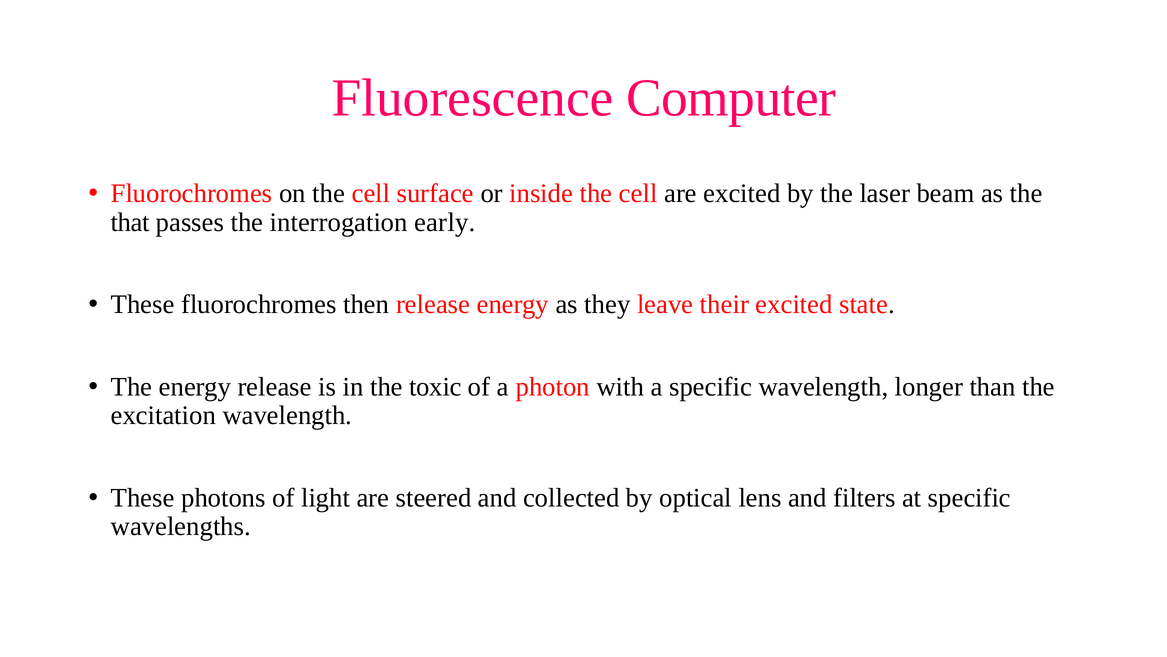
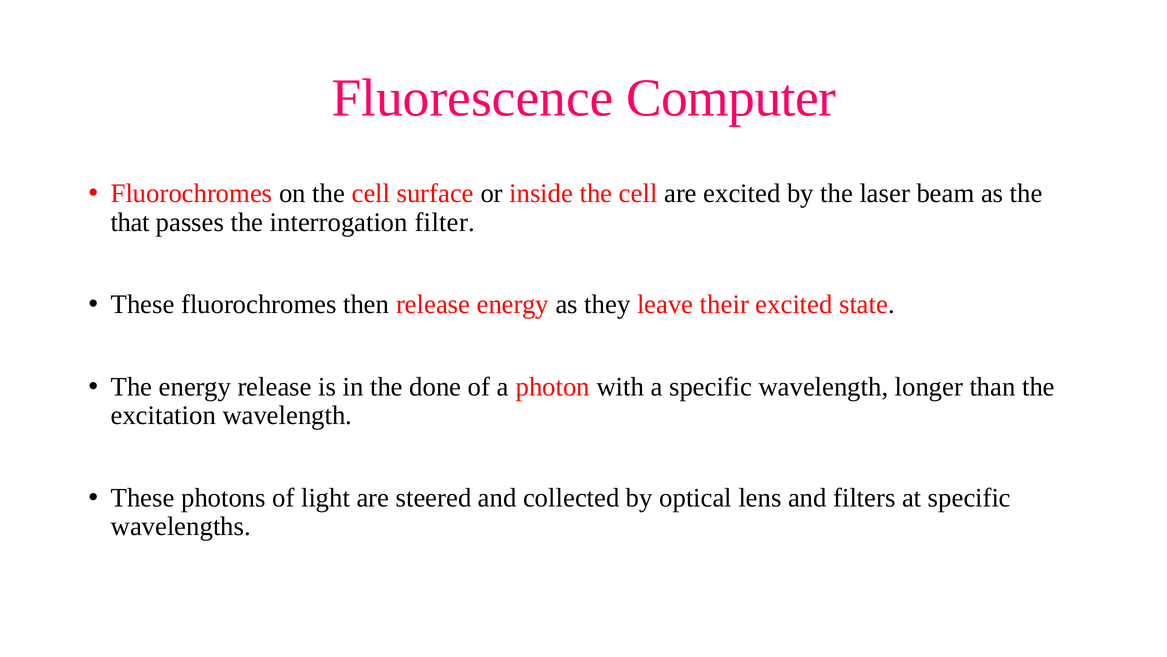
early: early -> filter (445, 222)
toxic: toxic -> done (435, 386)
